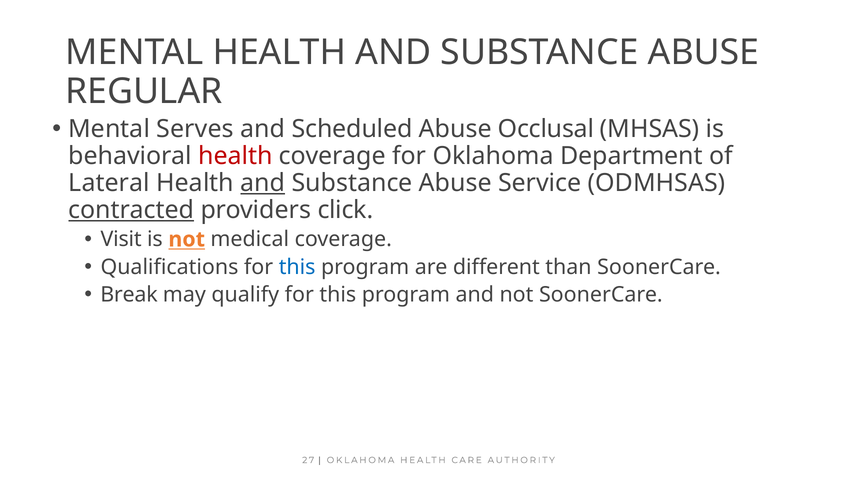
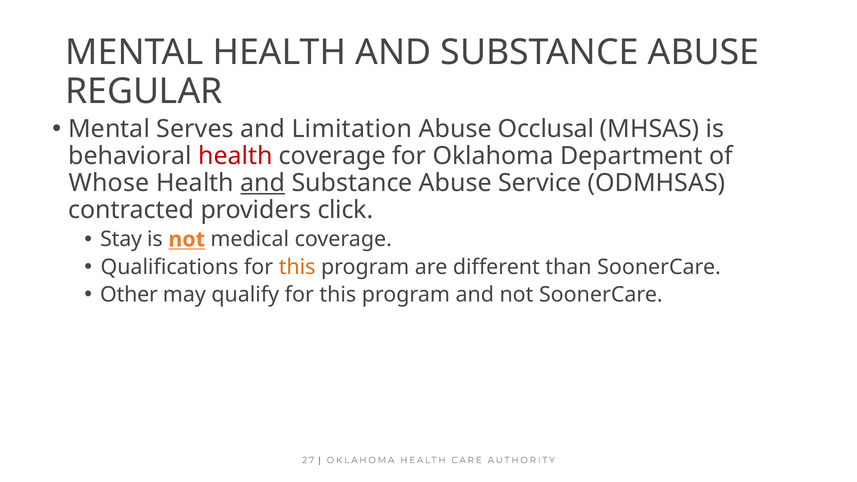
Scheduled: Scheduled -> Limitation (352, 129)
Lateral: Lateral -> Whose (109, 183)
contracted underline: present -> none (131, 210)
Visit: Visit -> Stay (121, 239)
this colour: blue -> orange (297, 267)
Break: Break -> Other (129, 295)
